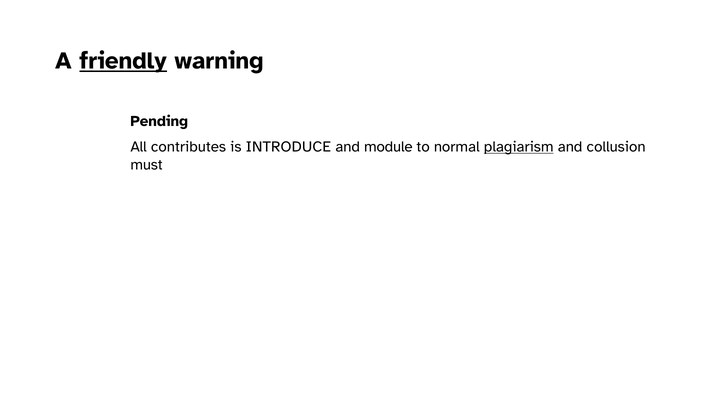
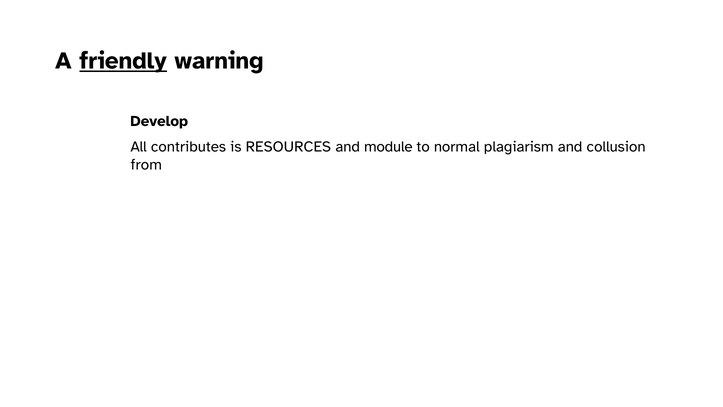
Pending: Pending -> Develop (159, 121)
INTRODUCE: INTRODUCE -> RESOURCES (288, 147)
plagiarism underline: present -> none (519, 147)
must: must -> from (146, 165)
